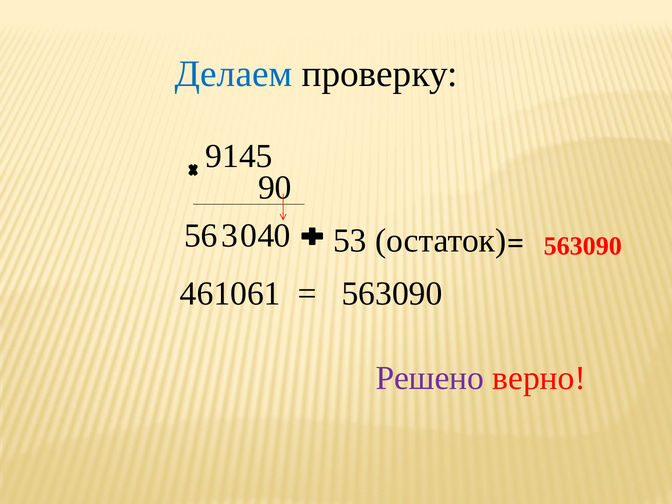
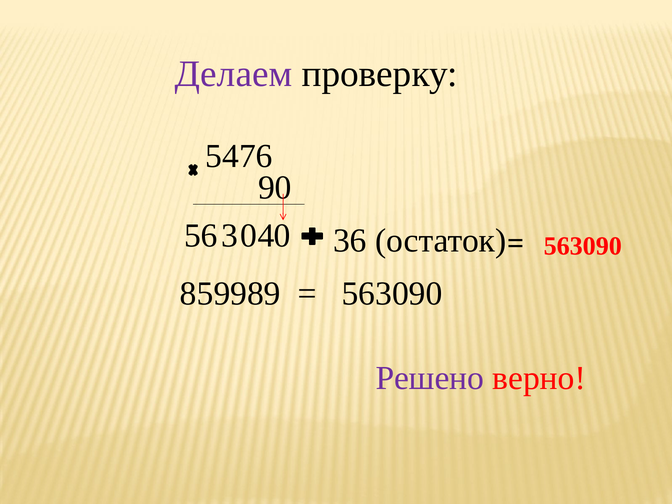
Делаем colour: blue -> purple (234, 74)
9145: 9145 -> 5476 (239, 156)
53: 53 -> 36 (350, 241)
461061: 461061 -> 859989 (230, 294)
